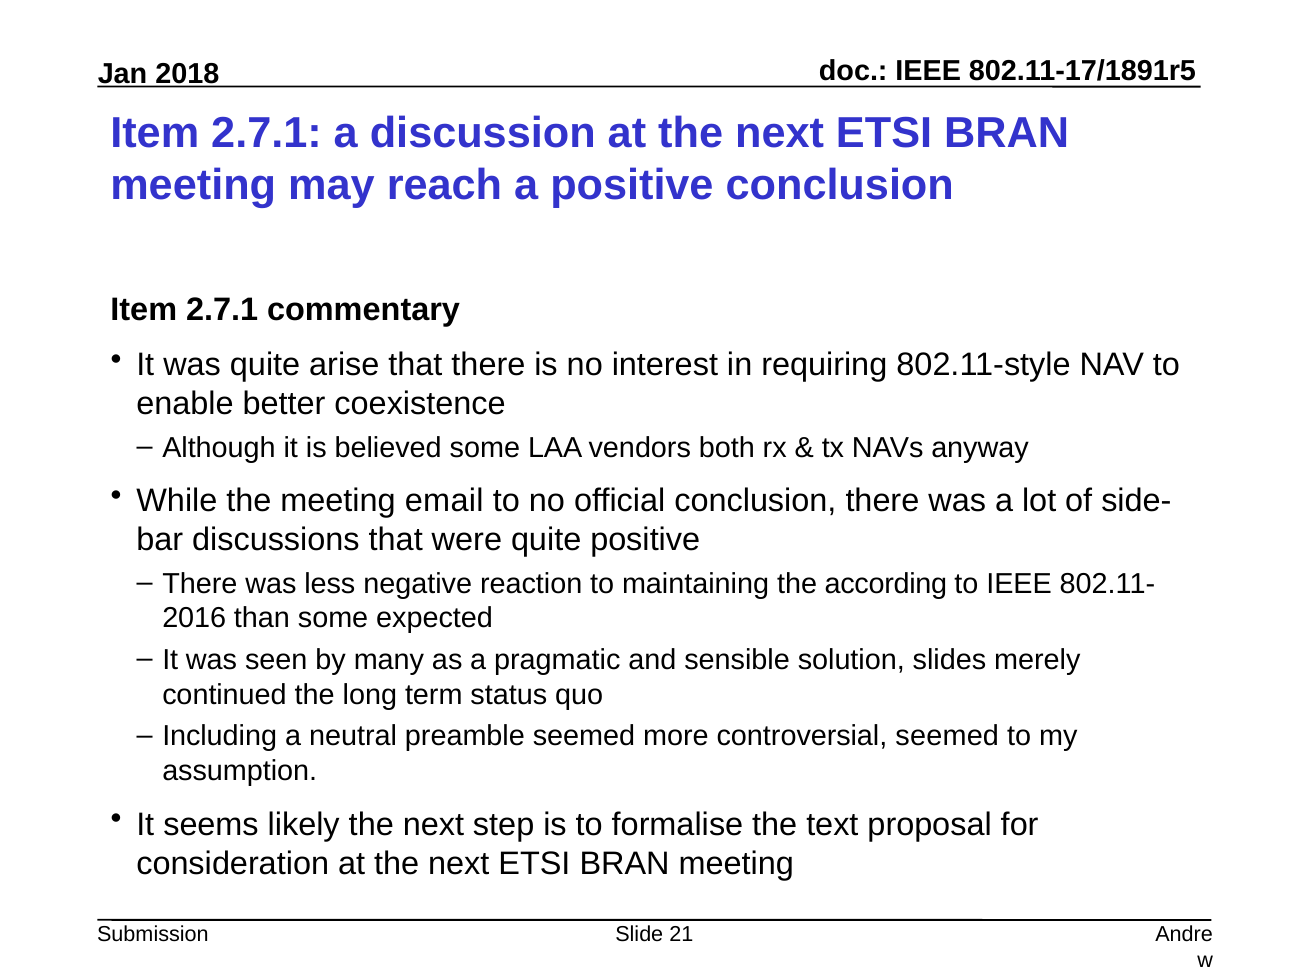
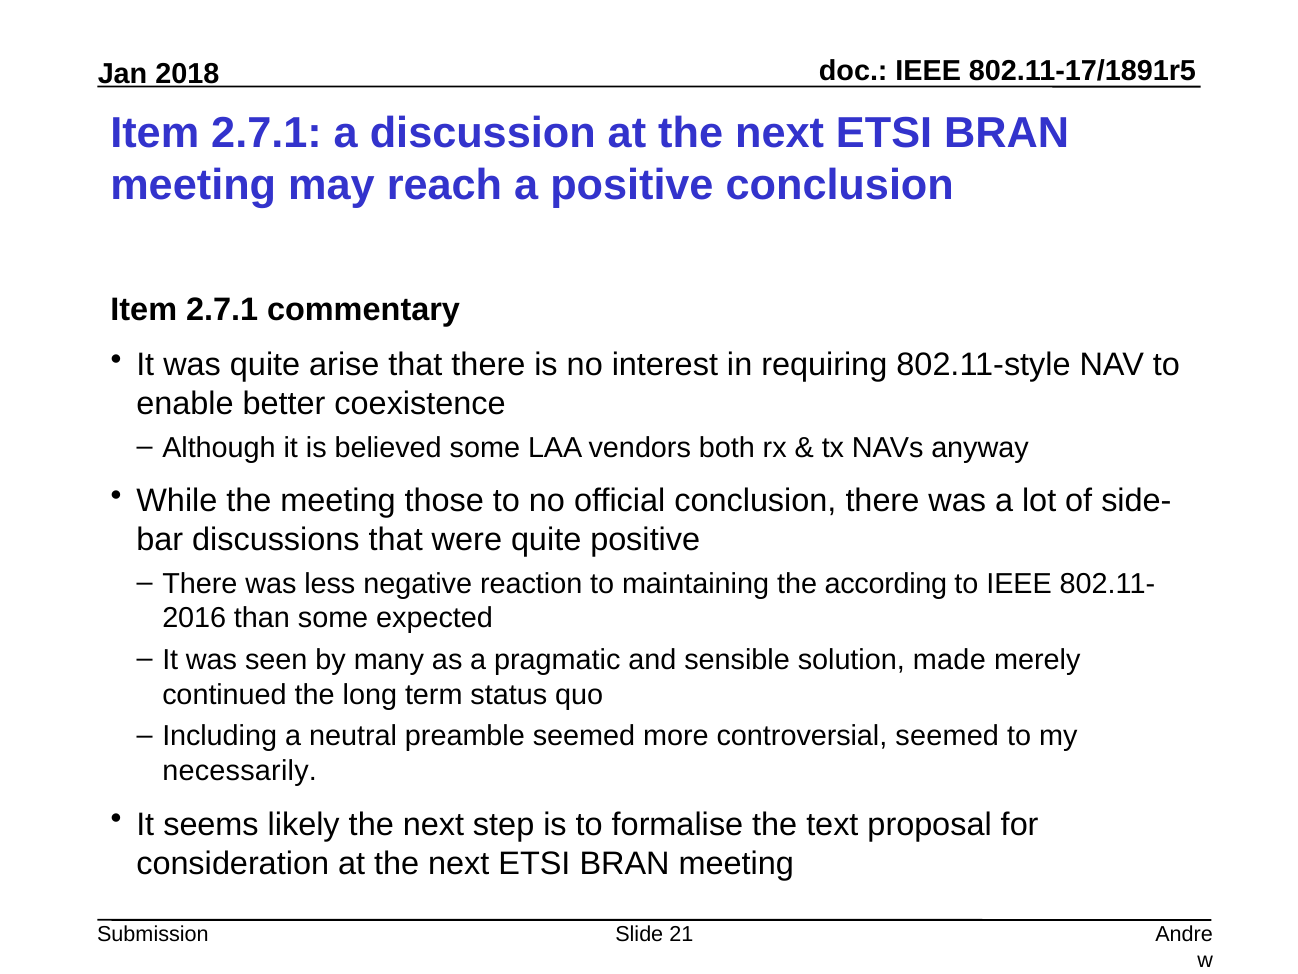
email: email -> those (444, 501)
slides: slides -> made (949, 660)
assumption: assumption -> necessarily (240, 771)
